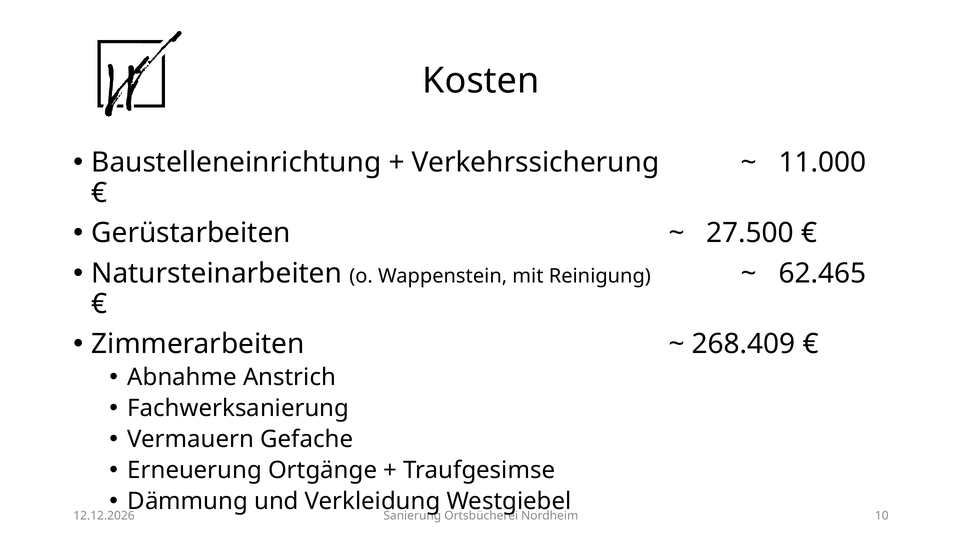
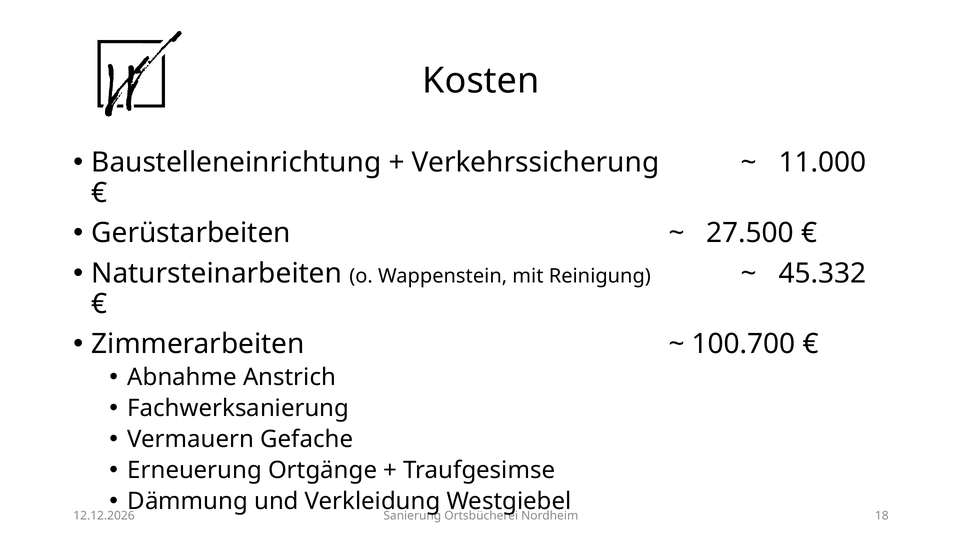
62.465: 62.465 -> 45.332 (822, 274)
268.409: 268.409 -> 100.700 (744, 344)
10: 10 -> 18 (882, 516)
